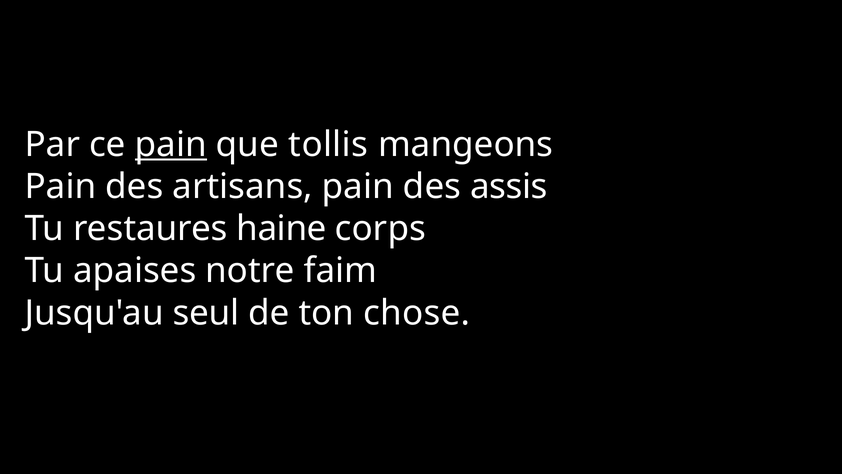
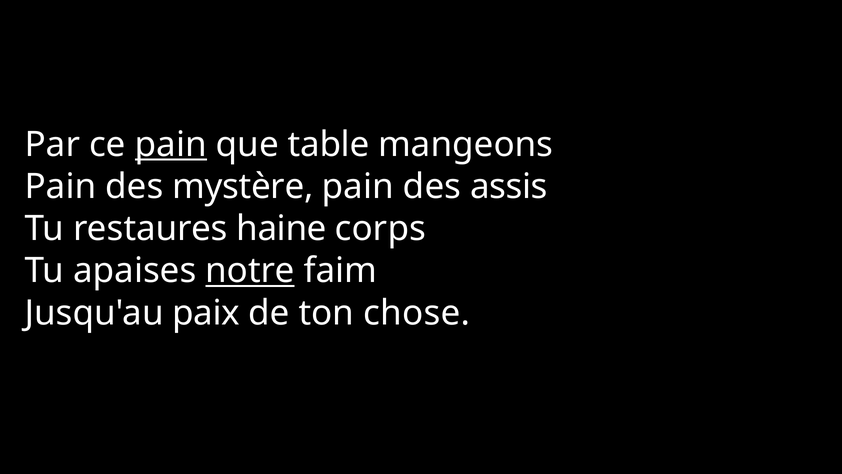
tollis: tollis -> table (329, 144)
artisans: artisans -> mystère (243, 186)
notre underline: none -> present (250, 271)
seul: seul -> paix (206, 313)
